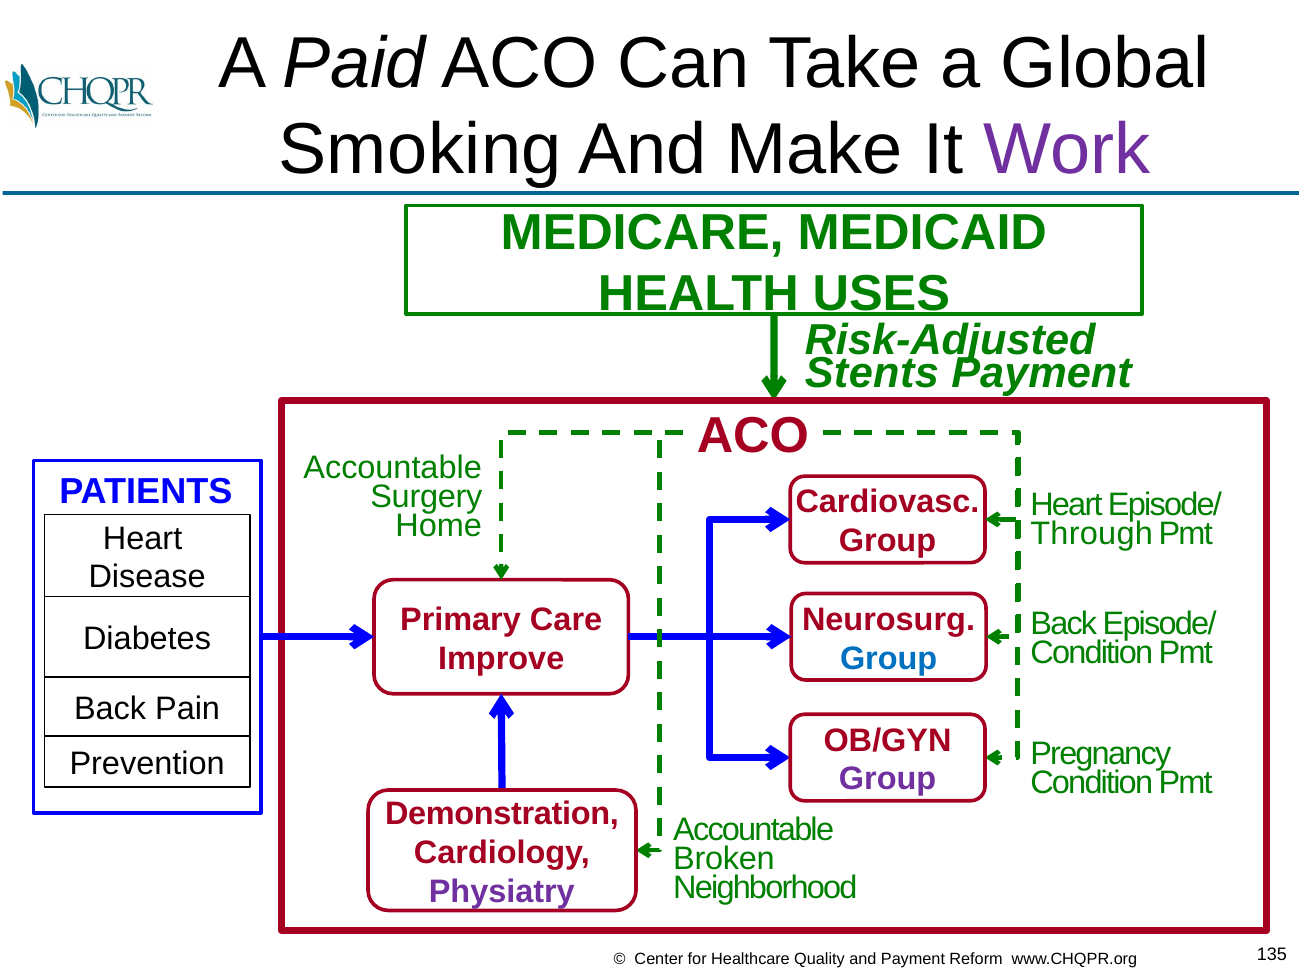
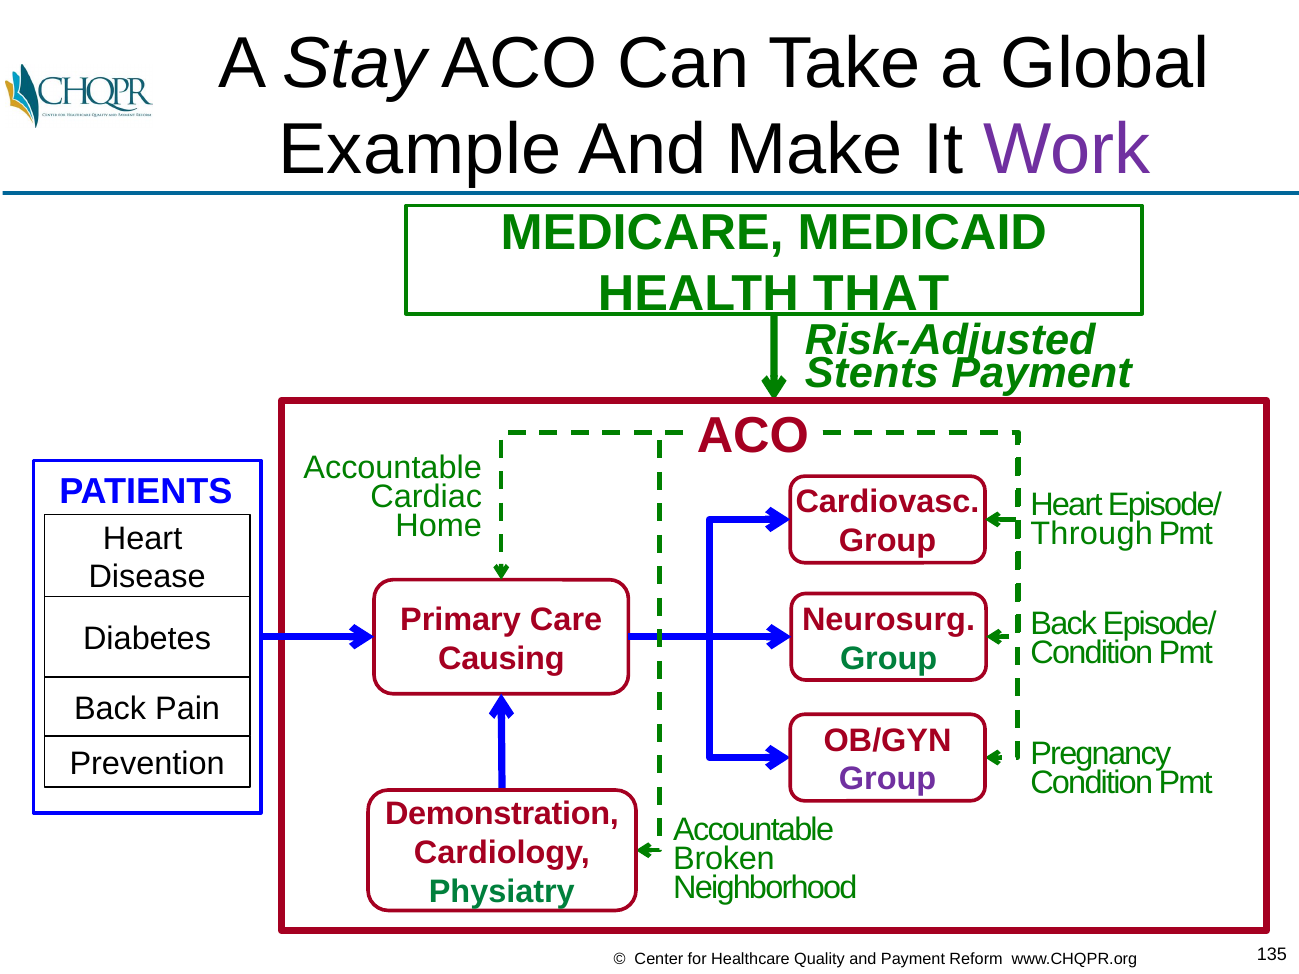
Paid: Paid -> Stay (355, 63)
Smoking: Smoking -> Example (420, 150)
USES: USES -> THAT (881, 294)
Surgery: Surgery -> Cardiac (426, 497)
Improve: Improve -> Causing (501, 659)
Group colour: blue -> green (889, 659)
Physiatry colour: purple -> green (502, 892)
